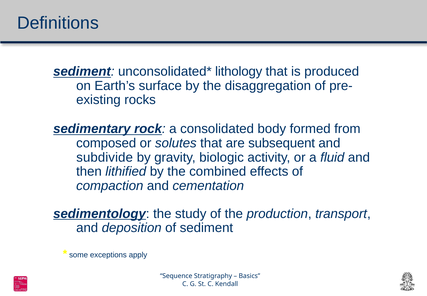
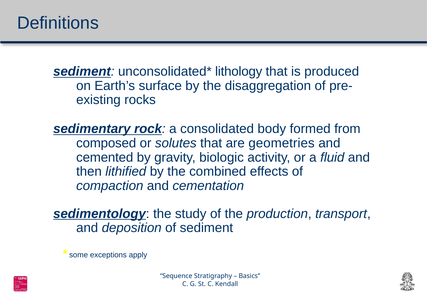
subsequent: subsequent -> geometries (282, 143)
subdivide: subdivide -> cemented (105, 157)
